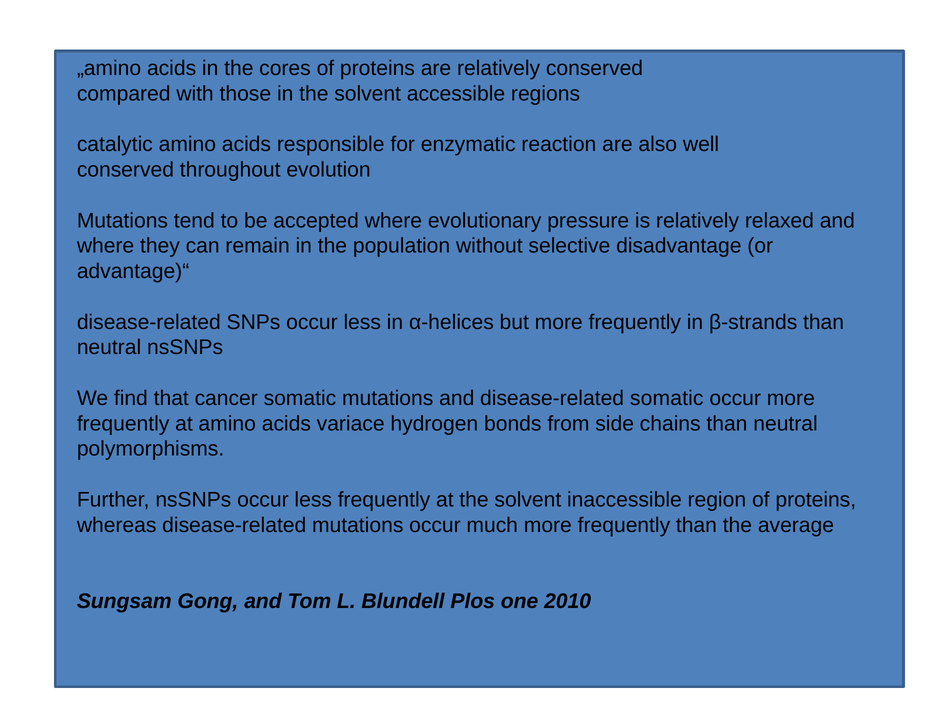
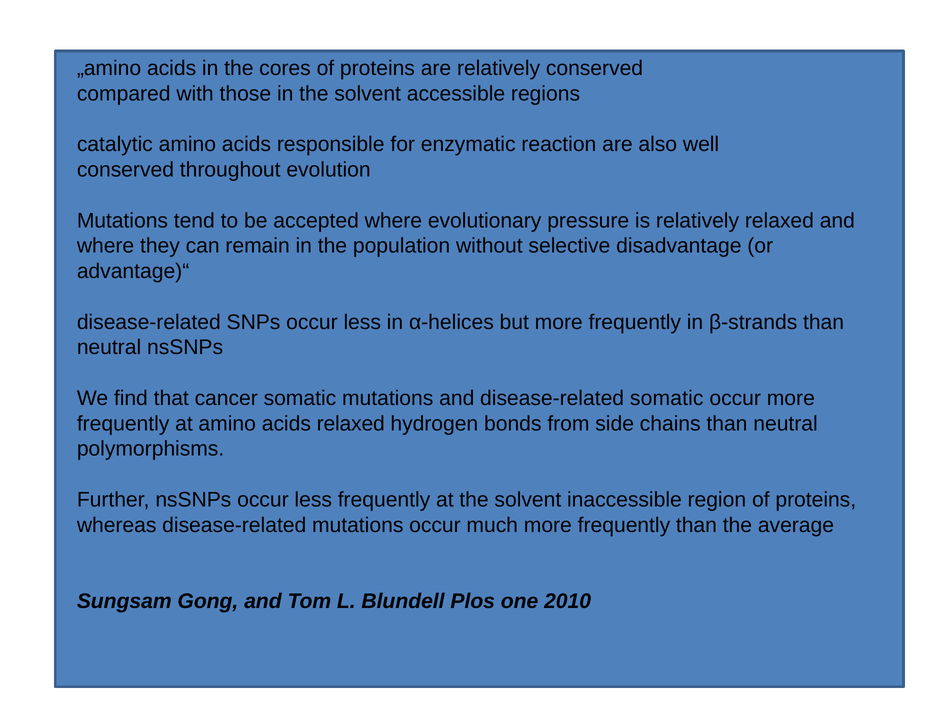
acids variace: variace -> relaxed (351, 423)
